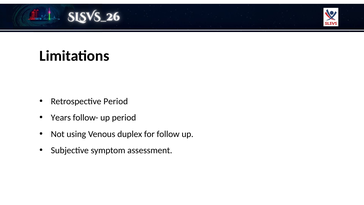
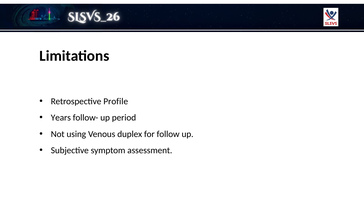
Retrospective Period: Period -> Profile (116, 101)
